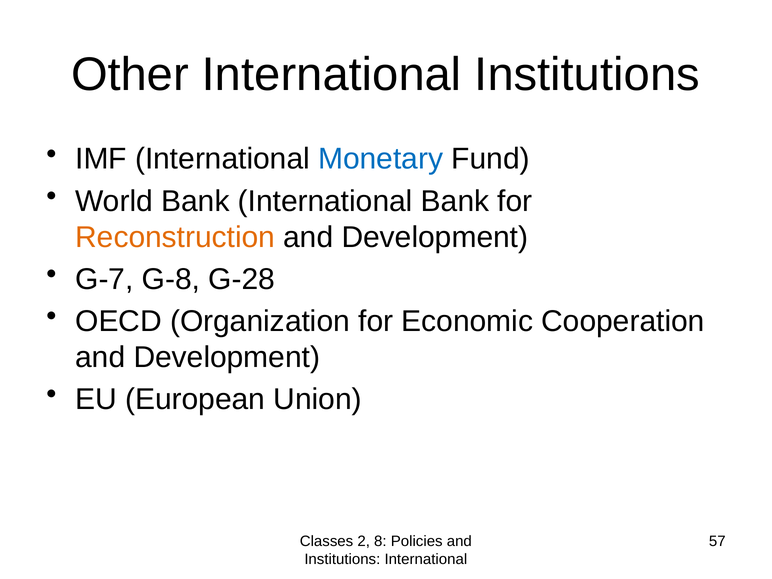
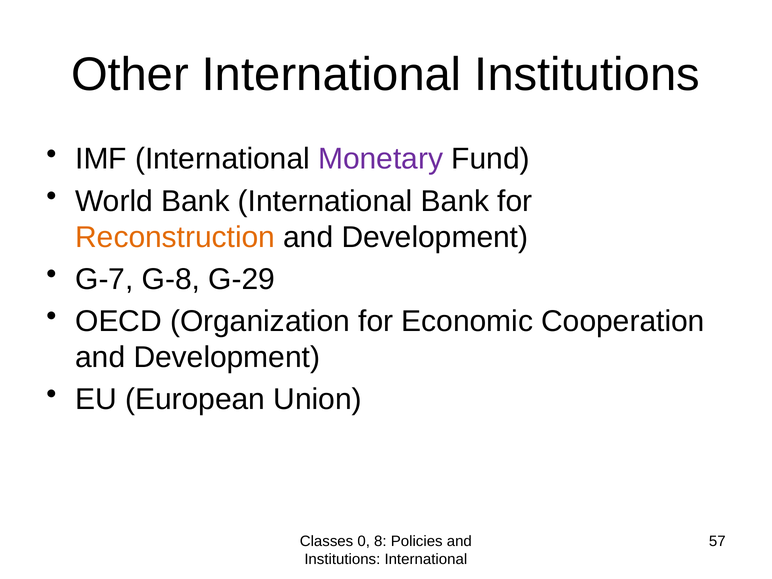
Monetary colour: blue -> purple (381, 159)
G-28: G-28 -> G-29 (242, 279)
2: 2 -> 0 (364, 541)
